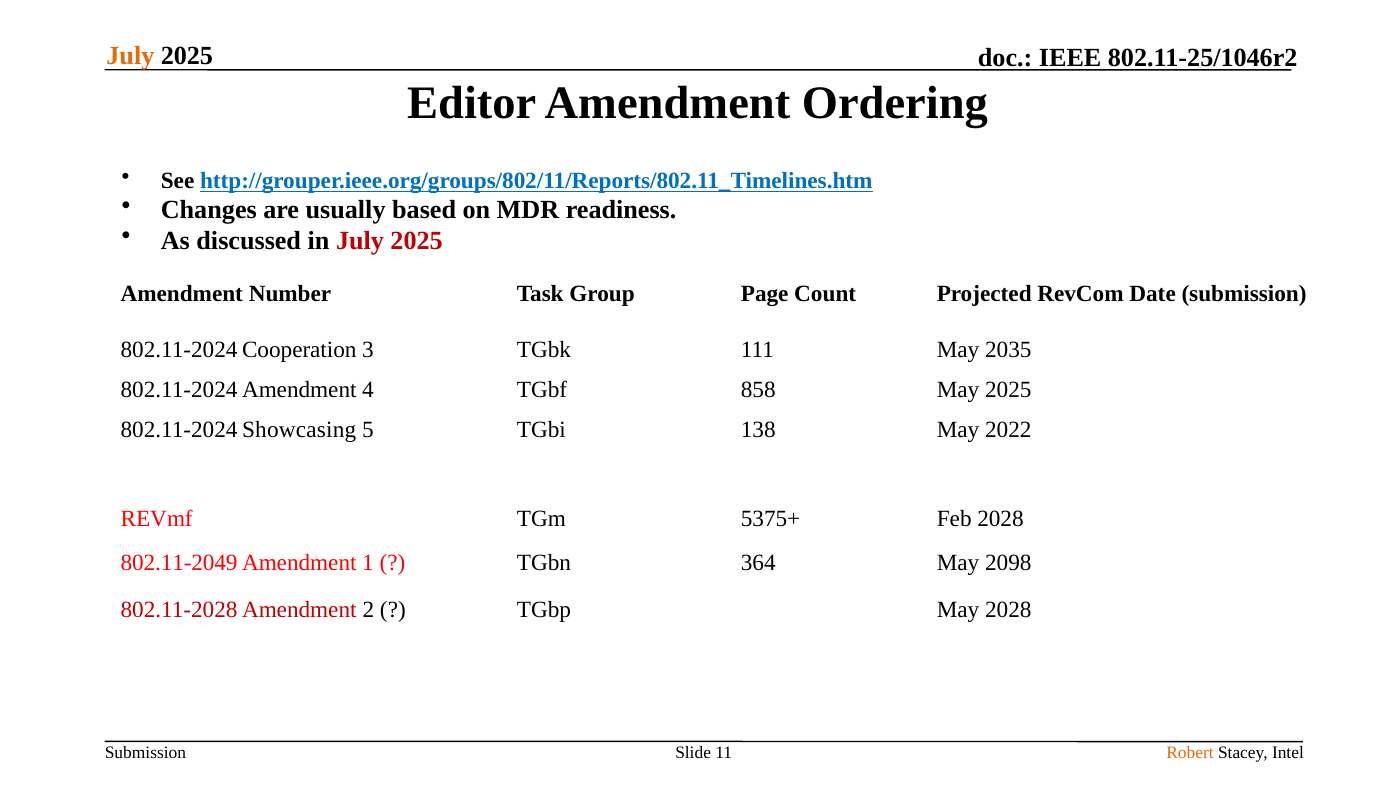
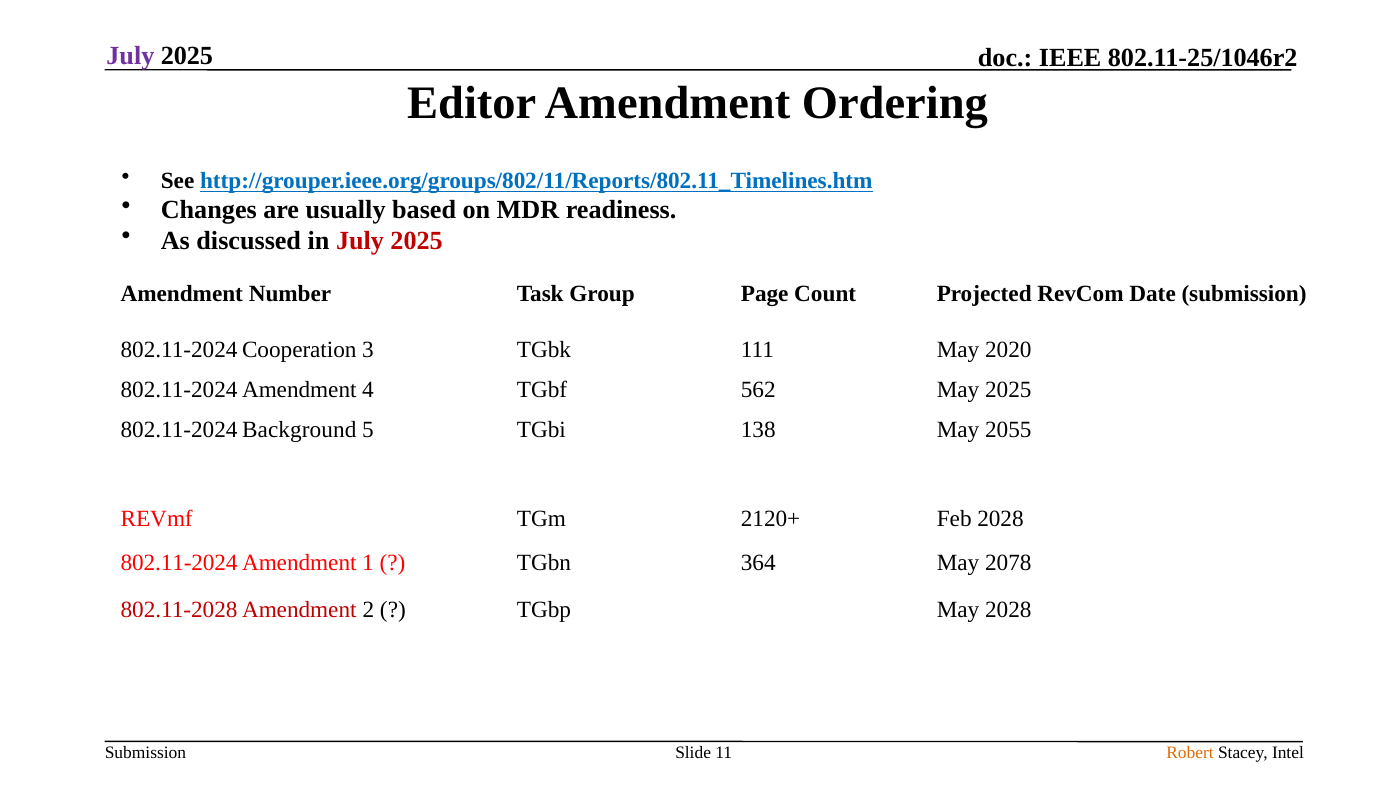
July colour: orange -> purple (130, 56)
2035: 2035 -> 2020 (1008, 350)
858: 858 -> 562 (758, 390)
Showcasing: Showcasing -> Background (299, 430)
2022: 2022 -> 2055 (1008, 430)
5375+: 5375+ -> 2120+ (771, 519)
802.11-2049: 802.11-2049 -> 802.11-2024 (179, 563)
2098: 2098 -> 2078 (1008, 563)
